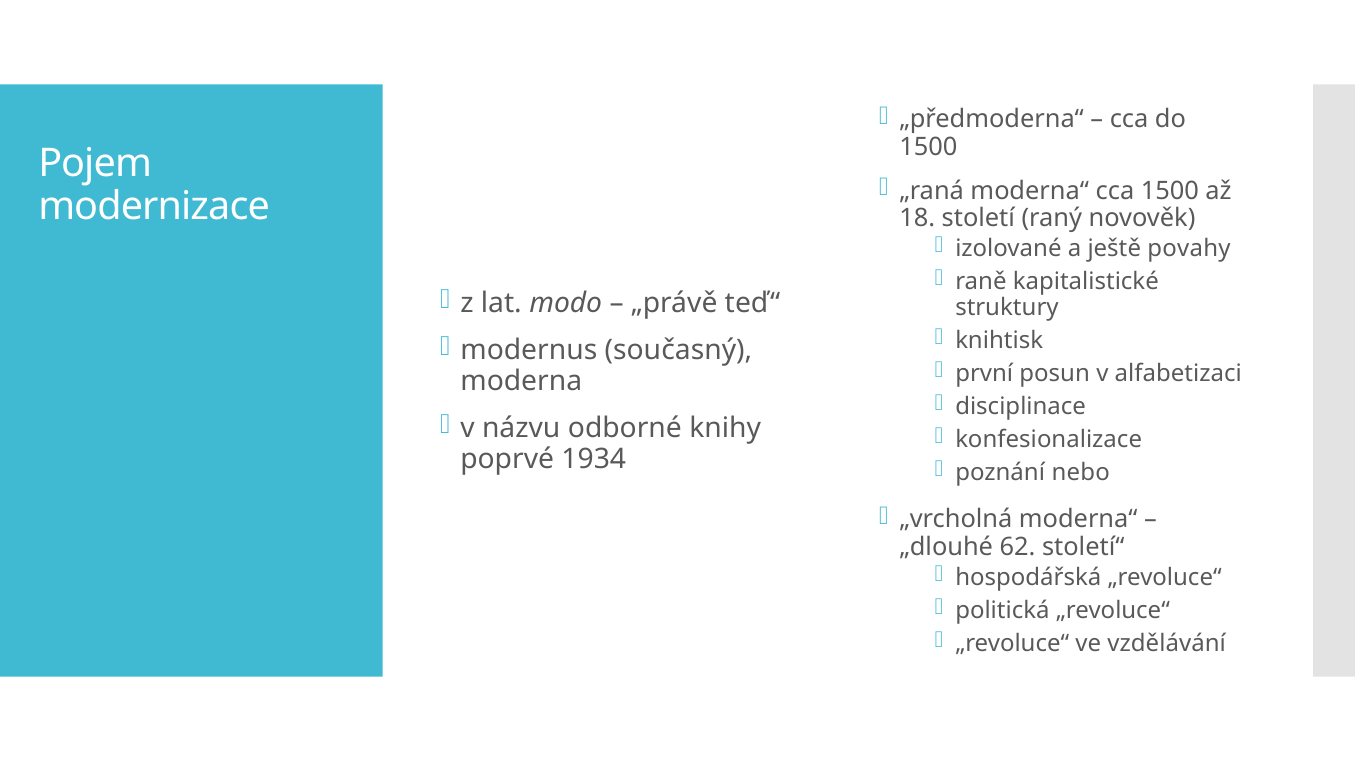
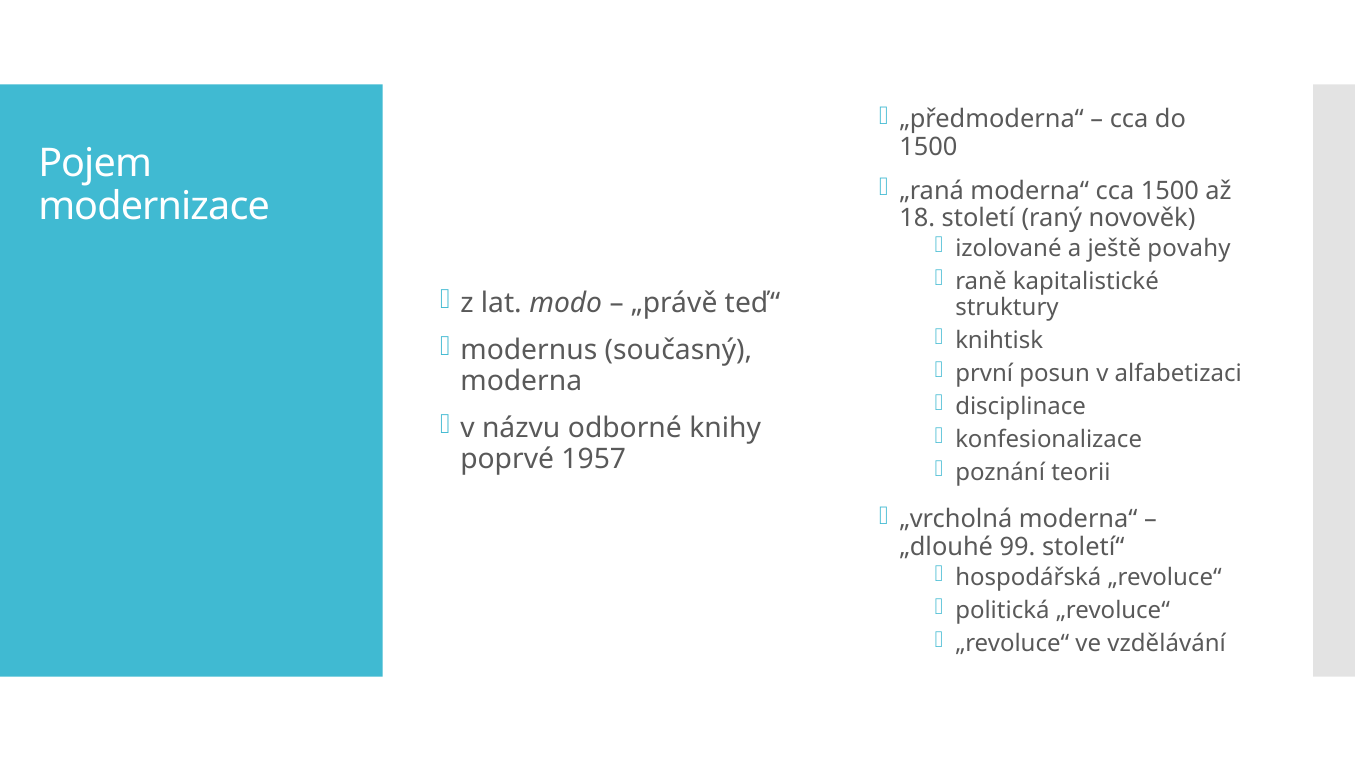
1934: 1934 -> 1957 (594, 459)
nebo: nebo -> teorii (1081, 473)
62: 62 -> 99 (1018, 547)
